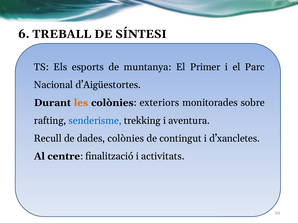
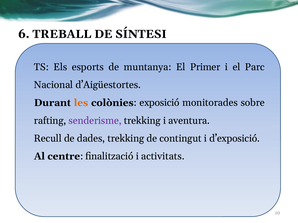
exteriors: exteriors -> exposició (160, 103)
senderisme colour: blue -> purple (95, 121)
dades colònies: colònies -> trekking (126, 139)
d’xancletes: d’xancletes -> d’exposició (235, 139)
